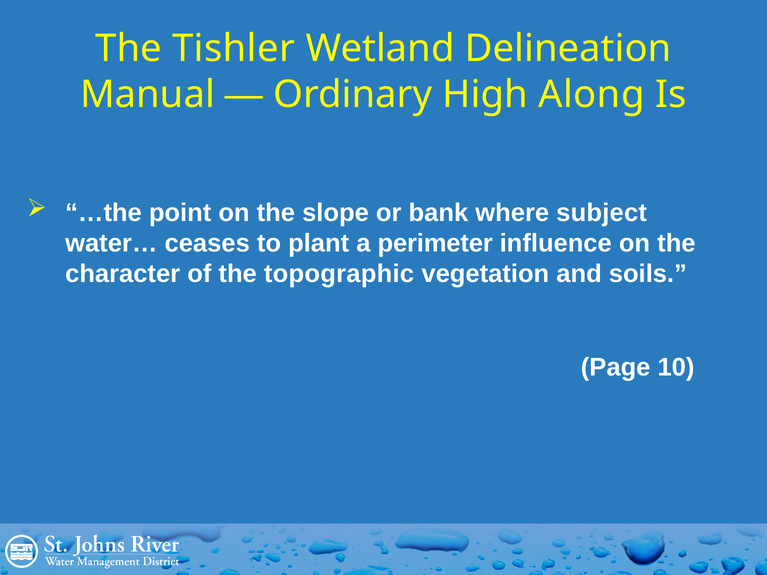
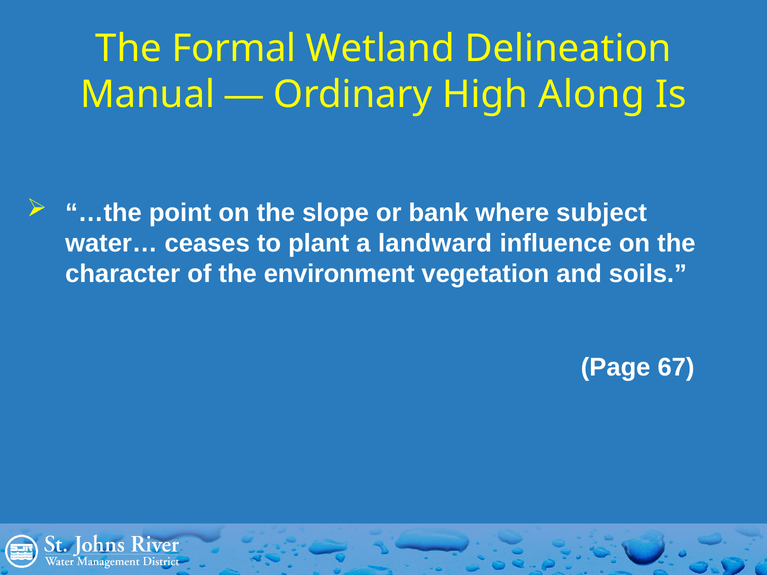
Tishler: Tishler -> Formal (234, 49)
perimeter: perimeter -> landward (435, 243)
topographic: topographic -> environment (339, 274)
10: 10 -> 67 (676, 367)
